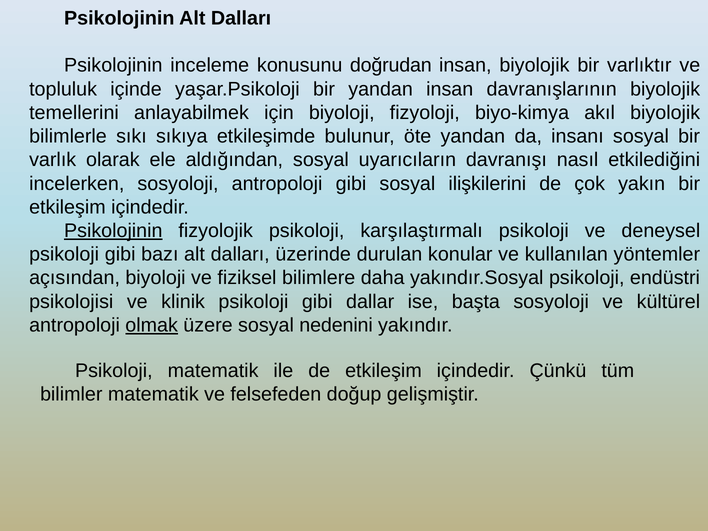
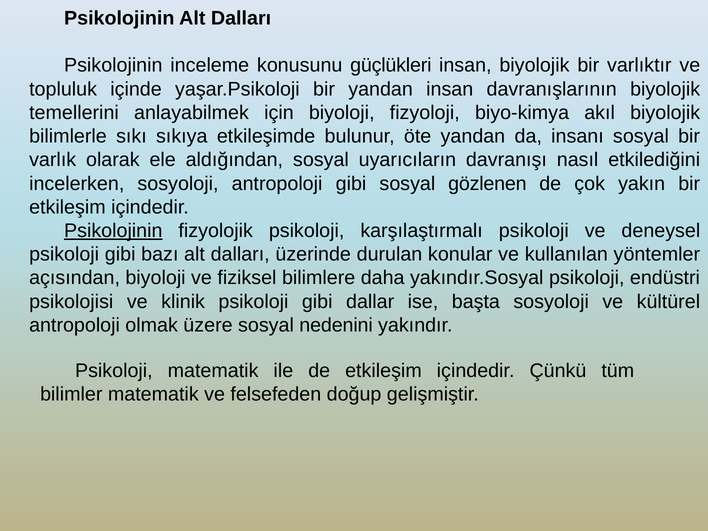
doğrudan: doğrudan -> güçlükleri (391, 66)
ilişkilerini: ilişkilerini -> gözlenen (487, 184)
olmak underline: present -> none (152, 325)
